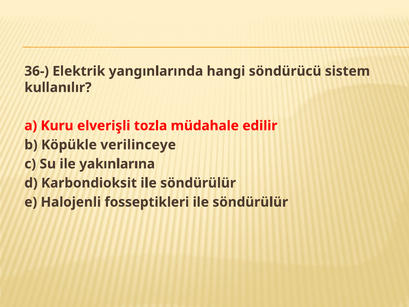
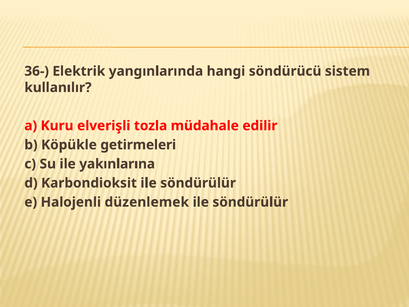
verilinceye: verilinceye -> getirmeleri (138, 145)
fosseptikleri: fosseptikleri -> düzenlemek (147, 202)
